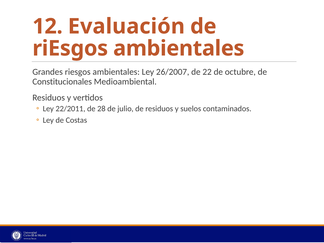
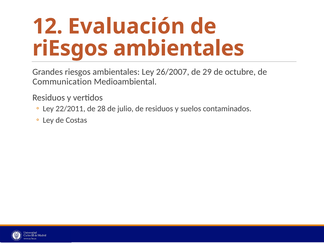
22: 22 -> 29 (207, 72)
Constitucionales: Constitucionales -> Communication (62, 82)
